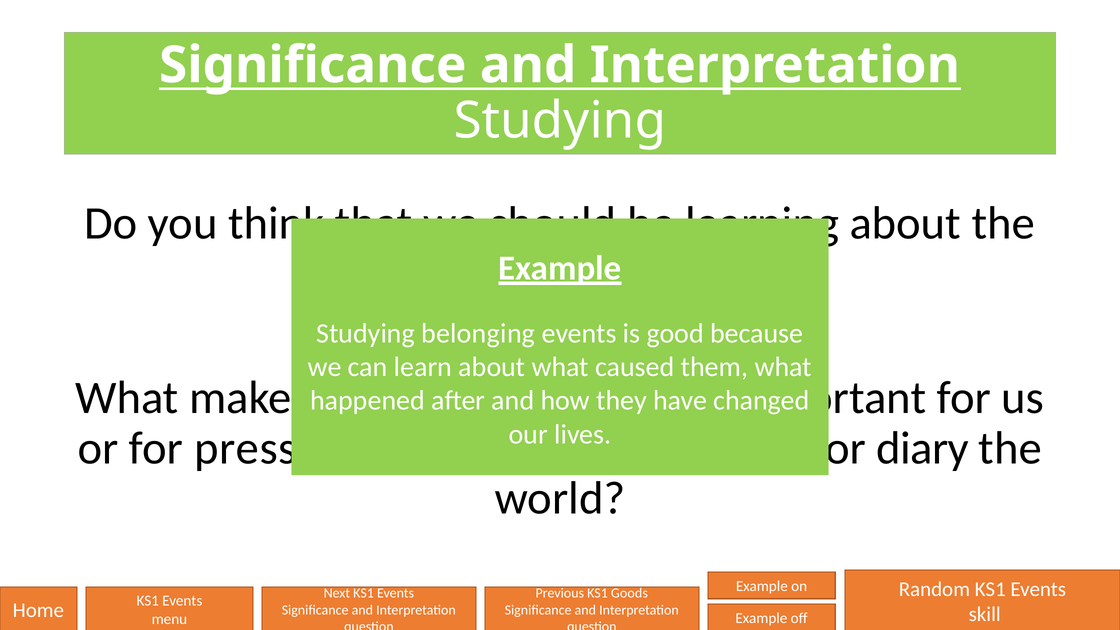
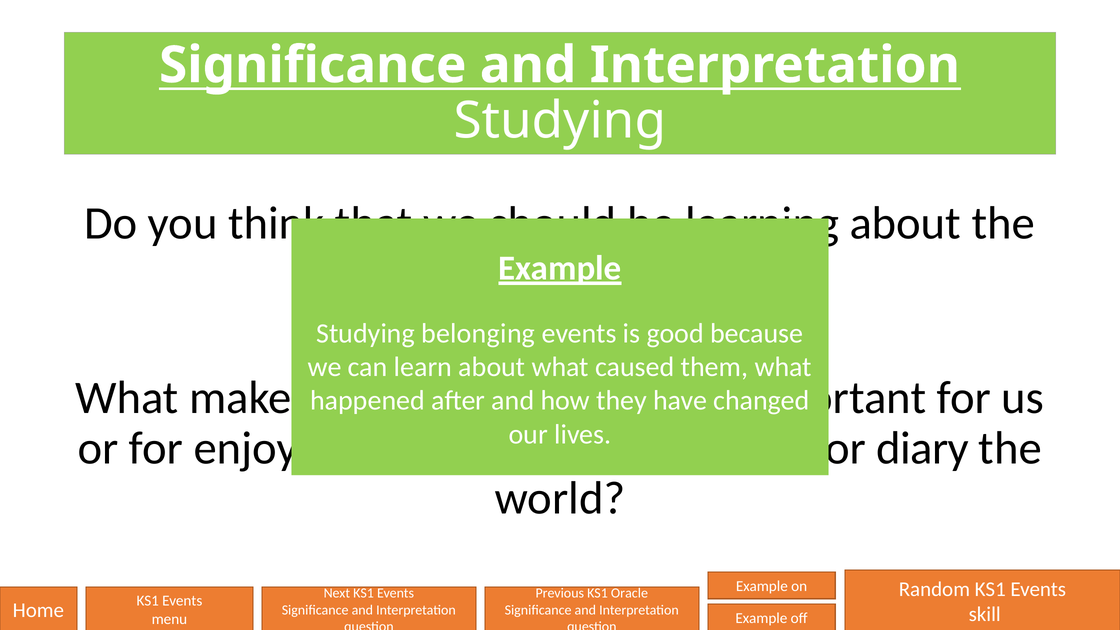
press: press -> enjoy (246, 448)
Goods: Goods -> Oracle (629, 593)
